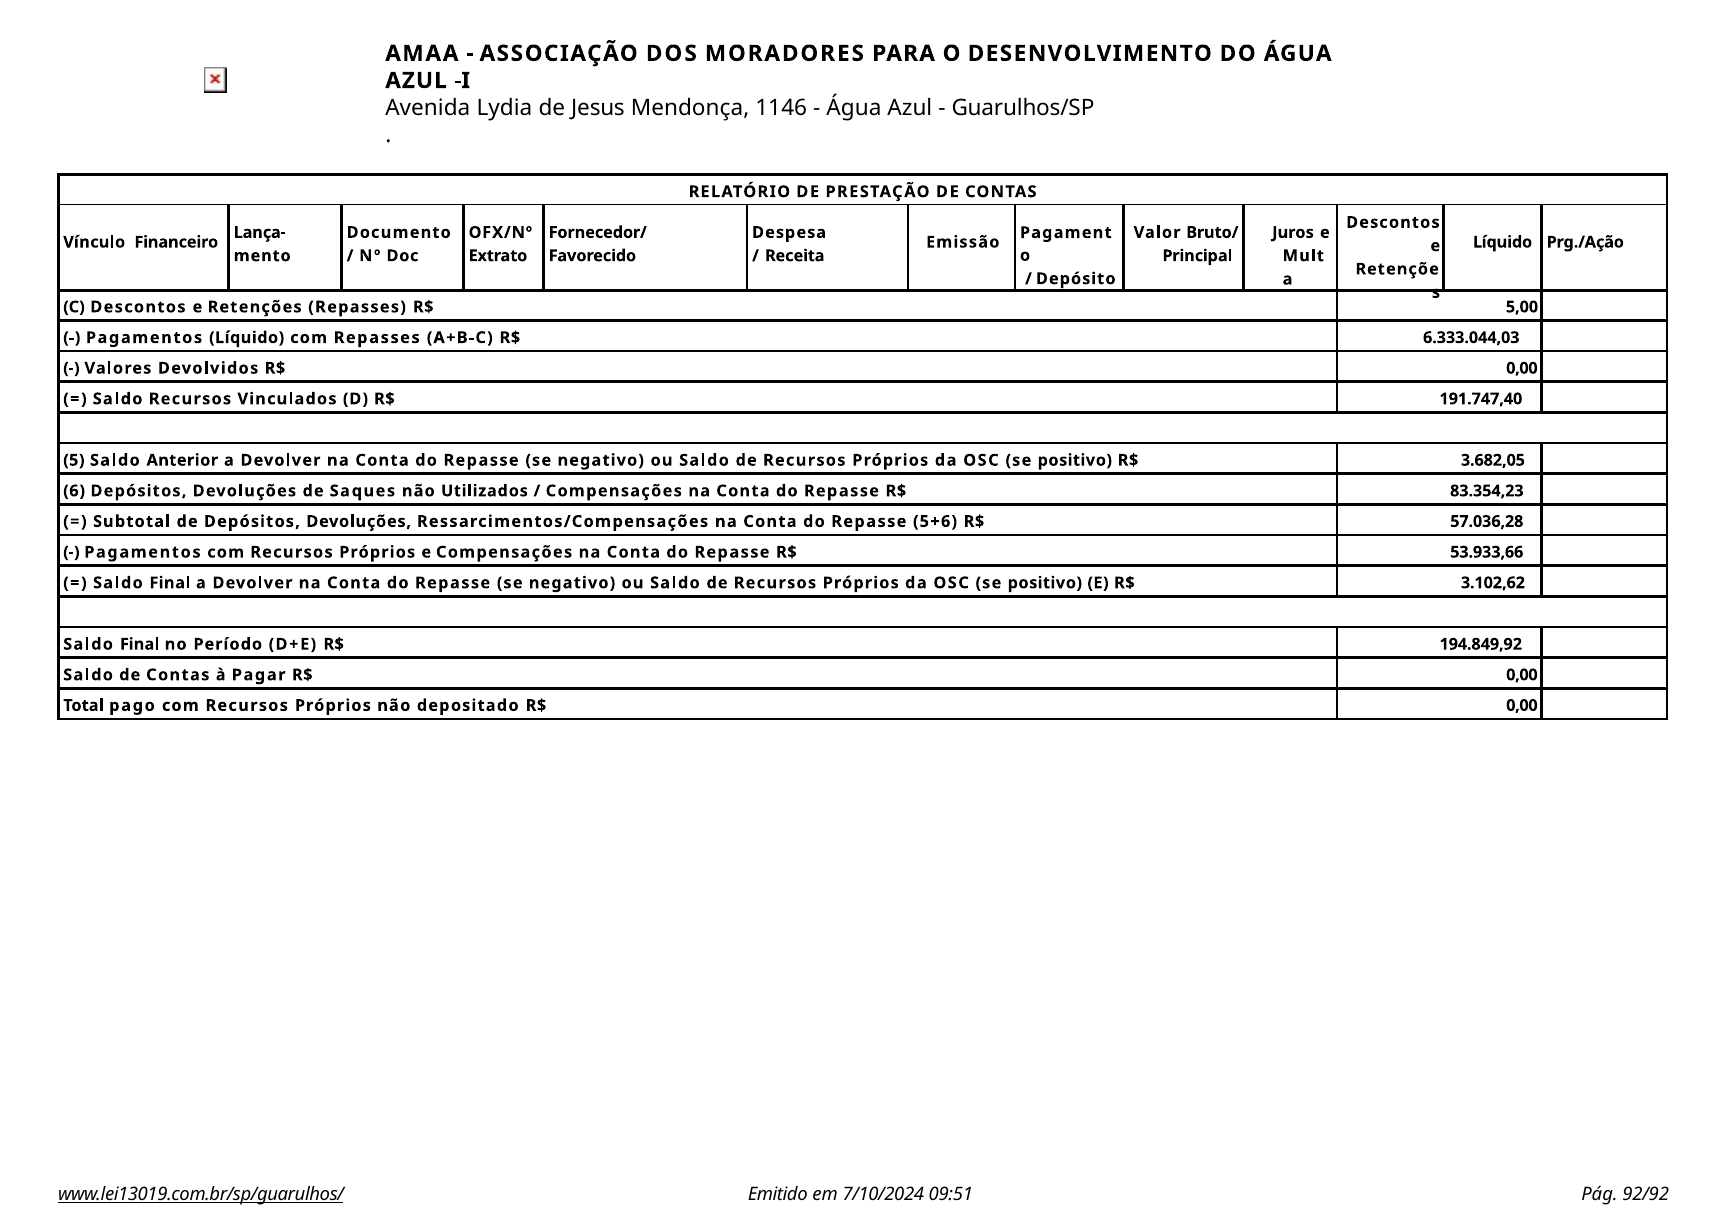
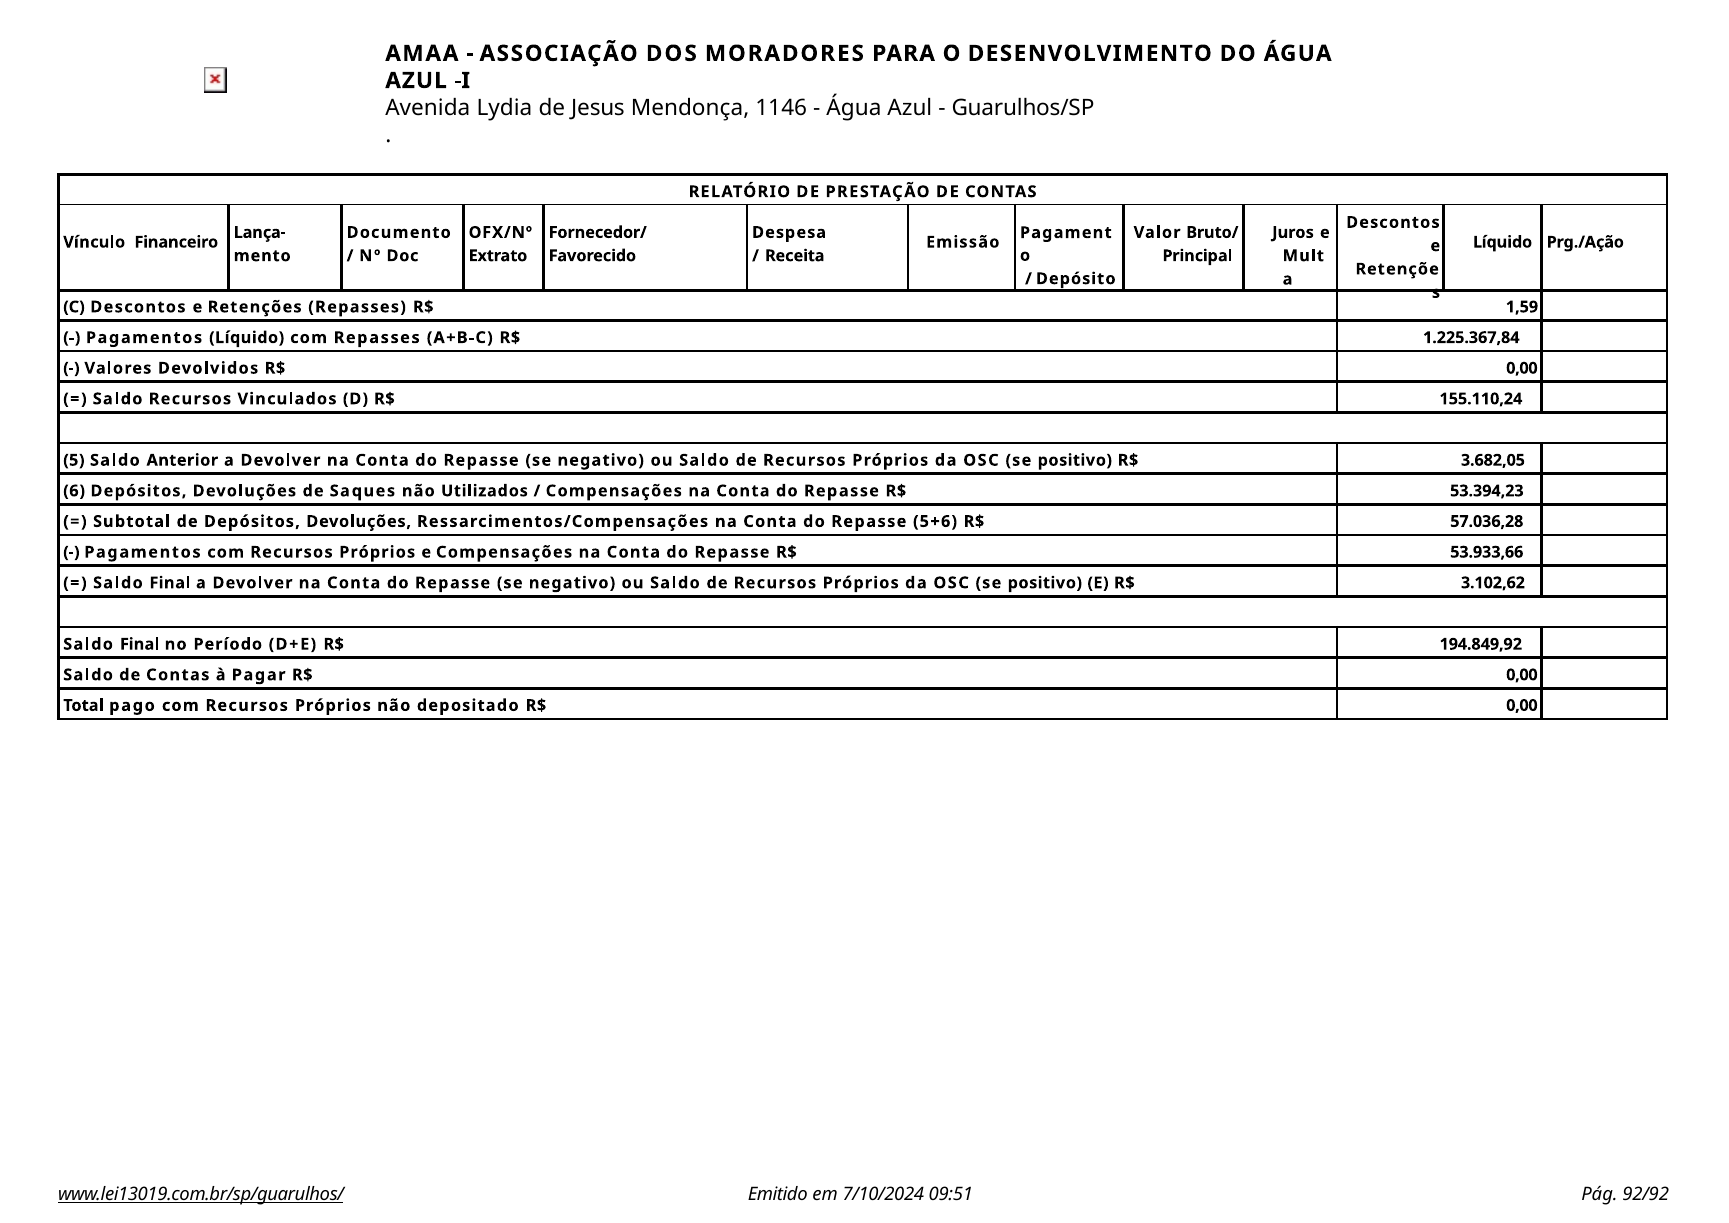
5,00: 5,00 -> 1,59 (1522, 307)
6.333.044,03: 6.333.044,03 -> 1.225.367,84 (1471, 338)
191.747,40: 191.747,40 -> 155.110,24 (1481, 399)
83.354,23: 83.354,23 -> 53.394,23 (1487, 491)
